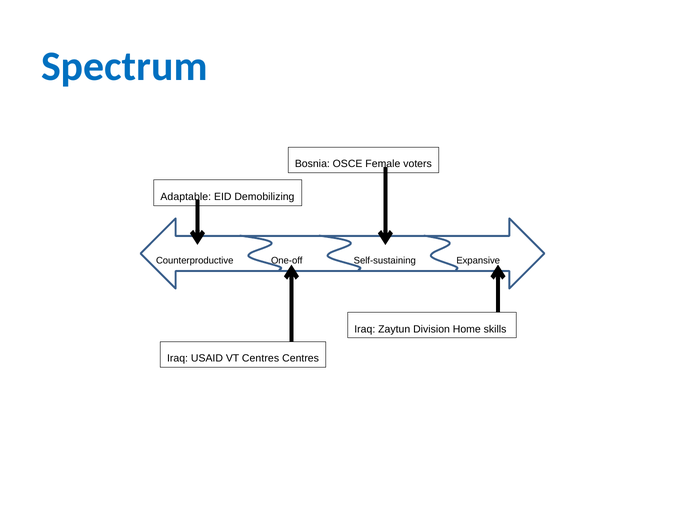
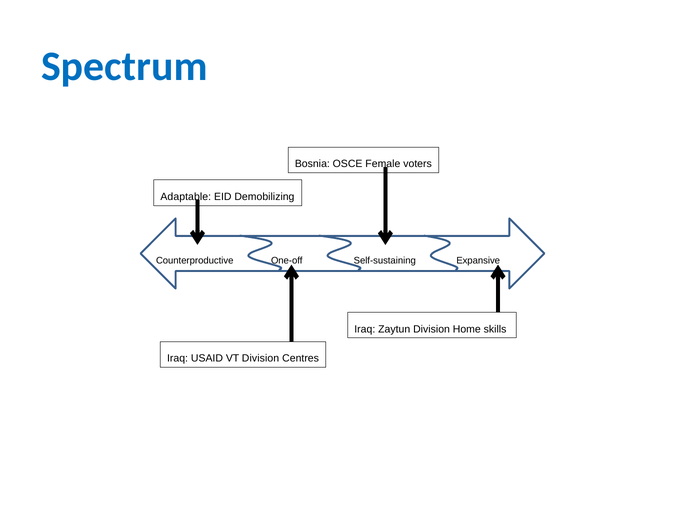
VT Centres: Centres -> Division (261, 358)
